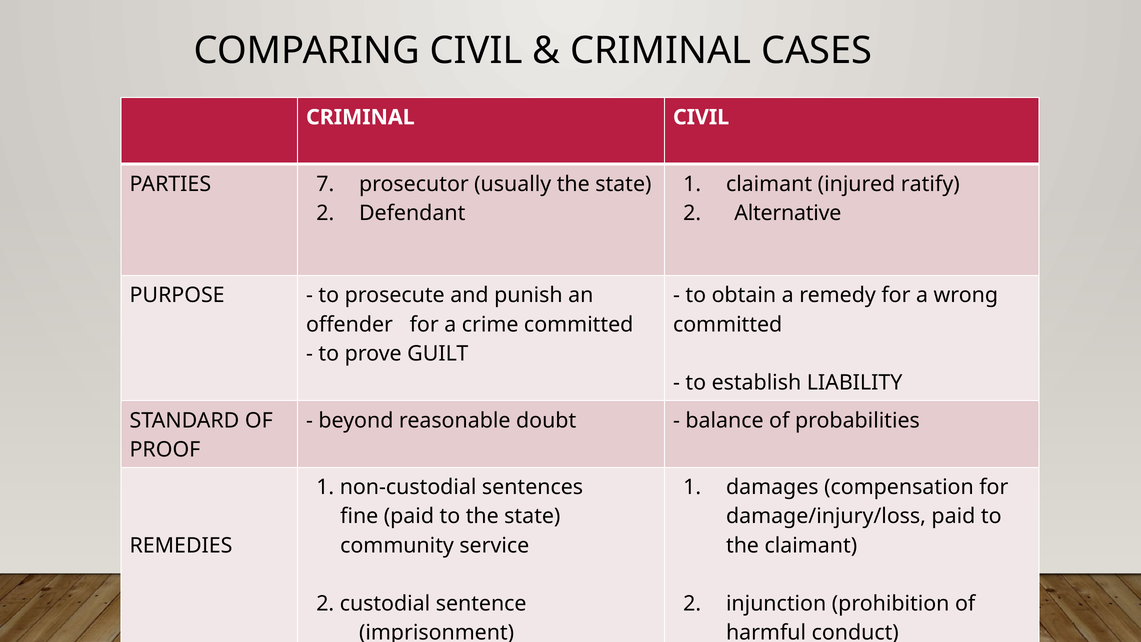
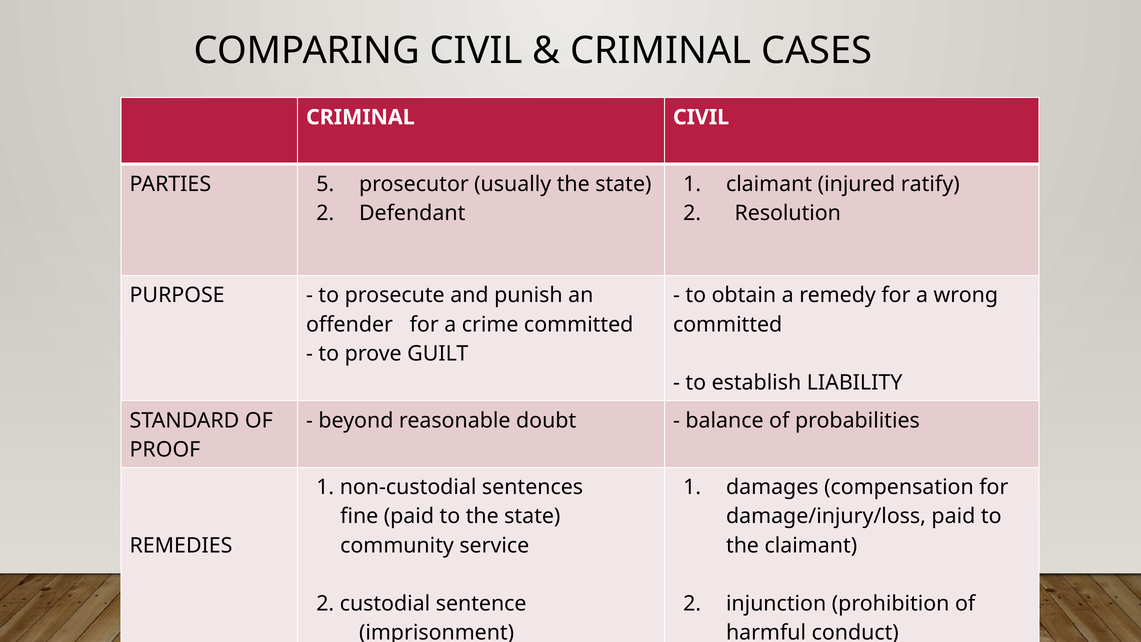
7: 7 -> 5 (325, 184)
Alternative: Alternative -> Resolution (788, 213)
